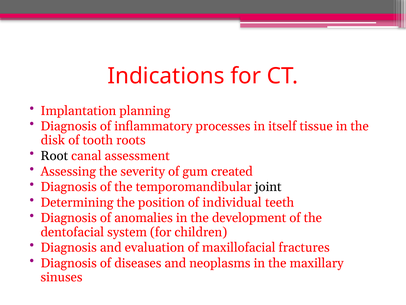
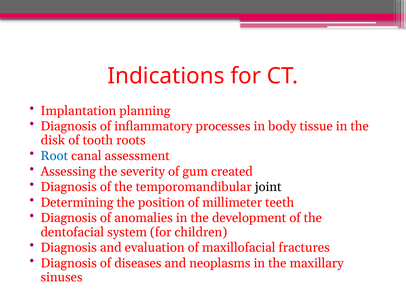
itself: itself -> body (282, 126)
Root colour: black -> blue (54, 156)
individual: individual -> millimeter (232, 202)
